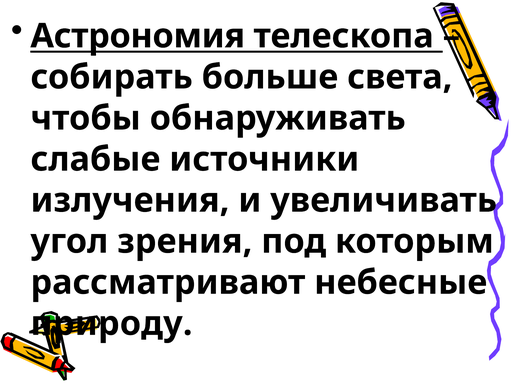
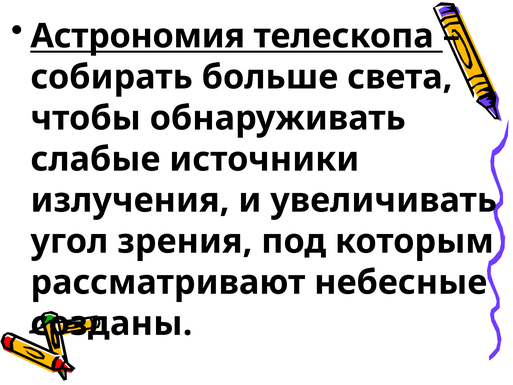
природу: природу -> созданы (111, 323)
